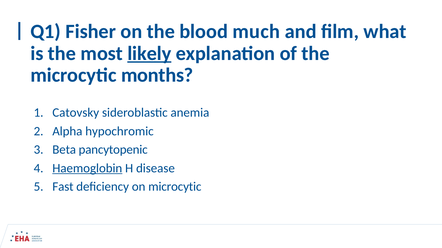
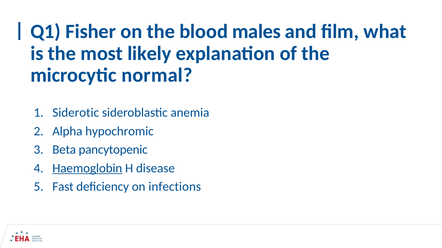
much: much -> males (256, 32)
likely underline: present -> none (149, 53)
months: months -> normal (157, 75)
Catovsky: Catovsky -> Siderotic (76, 113)
on microcytic: microcytic -> infections (175, 187)
